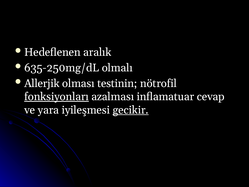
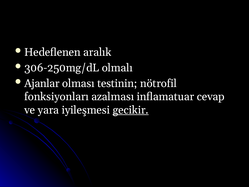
635-250mg/dL: 635-250mg/dL -> 306-250mg/dL (62, 68)
Allerjik: Allerjik -> Ajanlar (42, 83)
fonksiyonları underline: present -> none (57, 97)
